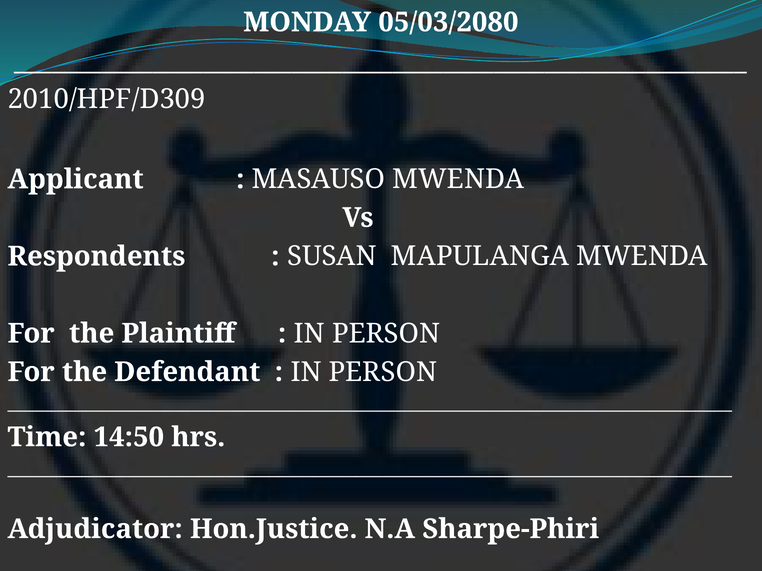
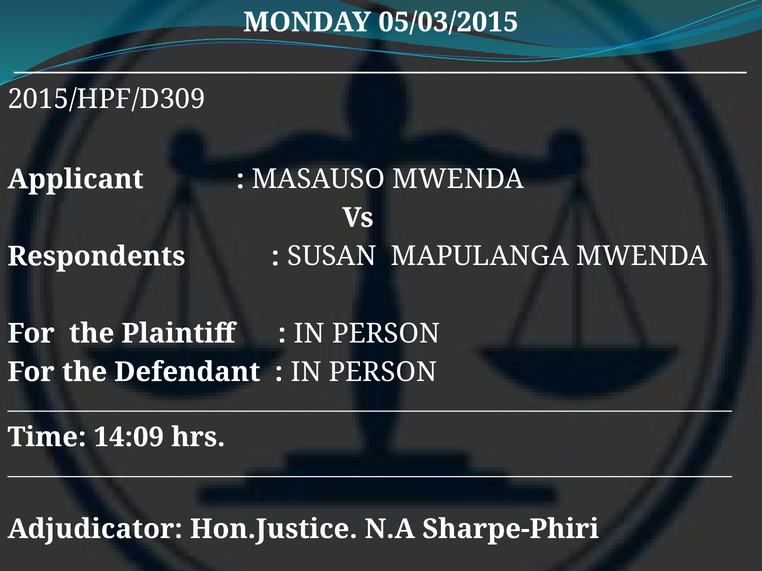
05/03/2080: 05/03/2080 -> 05/03/2015 (448, 22)
2010/HPF/D309: 2010/HPF/D309 -> 2015/HPF/D309 (107, 99)
14:50: 14:50 -> 14:09 (129, 438)
